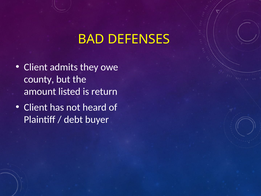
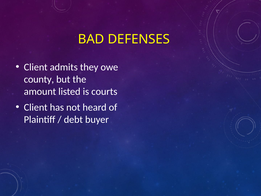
return: return -> courts (104, 91)
